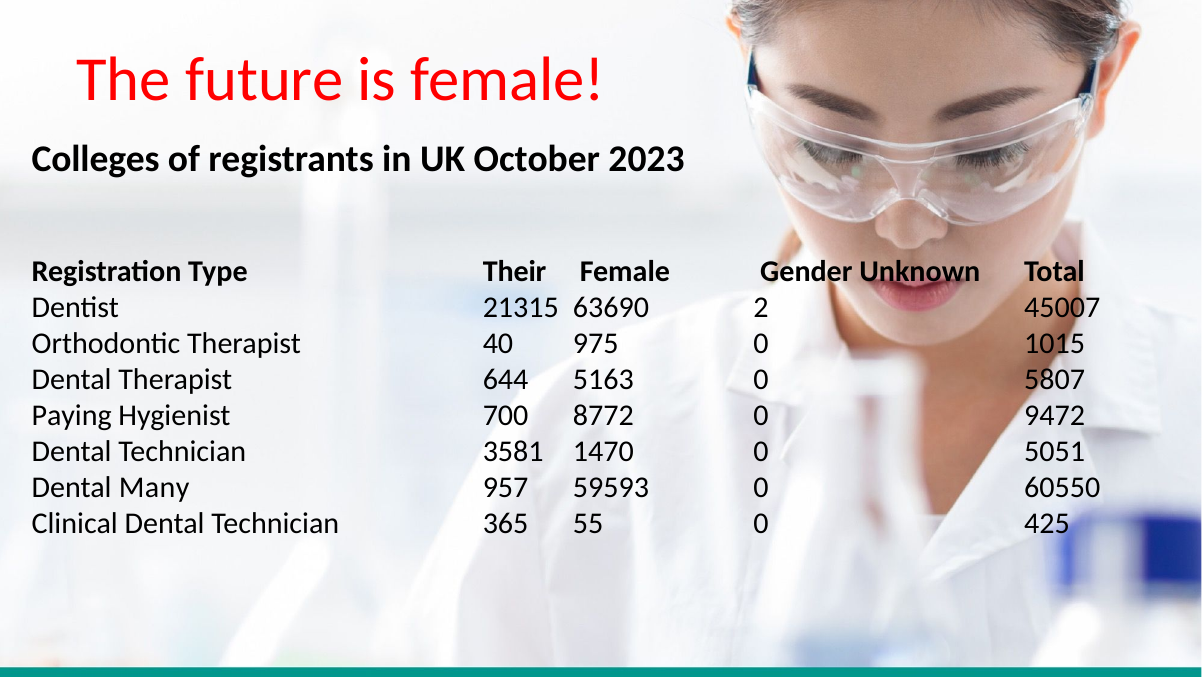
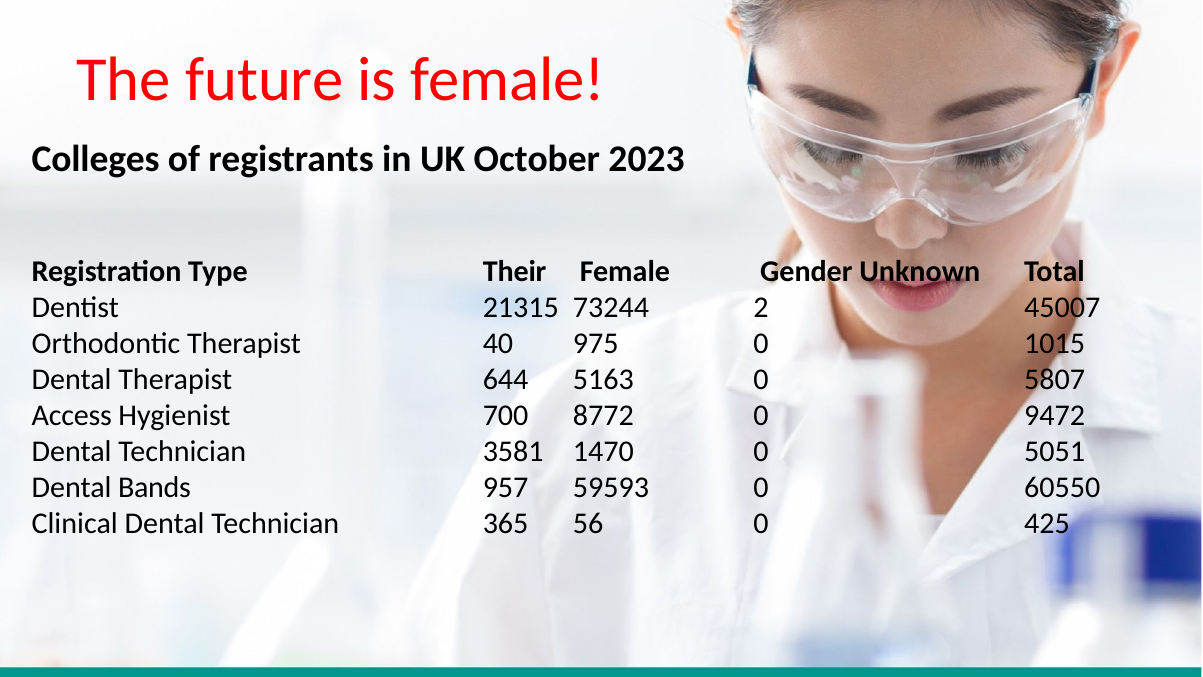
63690: 63690 -> 73244 (611, 307)
Paying: Paying -> Access (72, 415)
Many: Many -> Bands (154, 488)
55: 55 -> 56 (588, 524)
